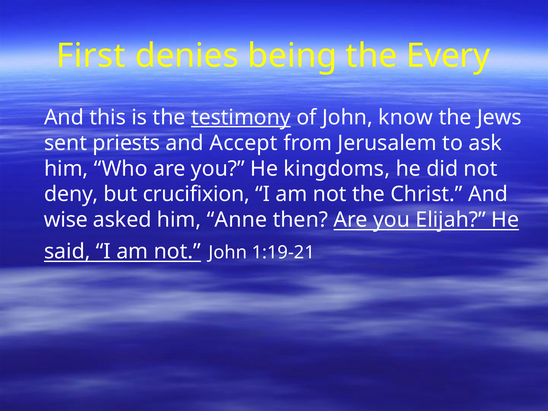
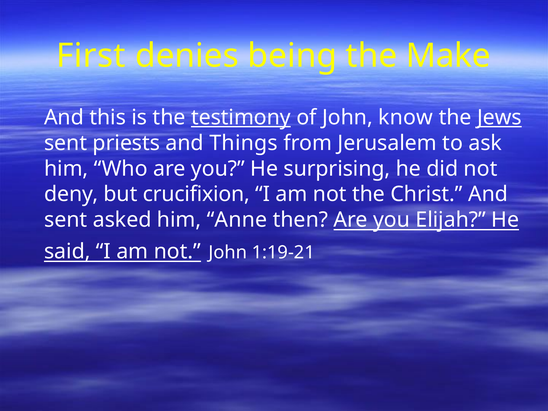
Every: Every -> Make (448, 56)
Jews underline: none -> present (499, 117)
Accept: Accept -> Things (244, 143)
kingdoms: kingdoms -> surprising (337, 169)
wise: wise -> sent (66, 220)
